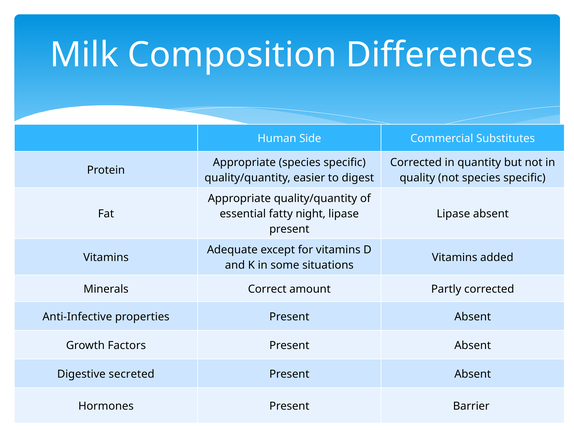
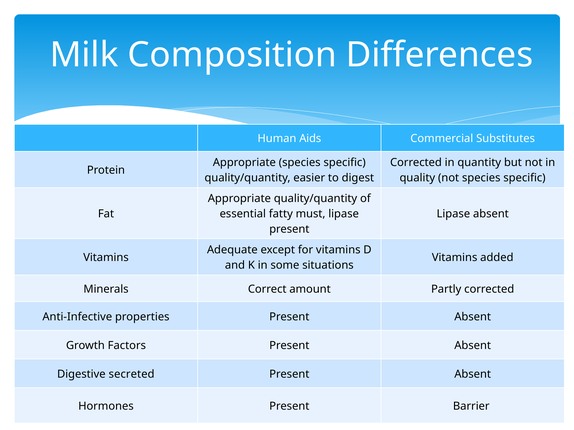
Side: Side -> Aids (310, 139)
night: night -> must (311, 214)
